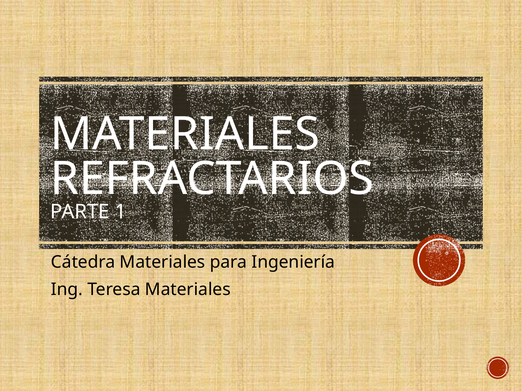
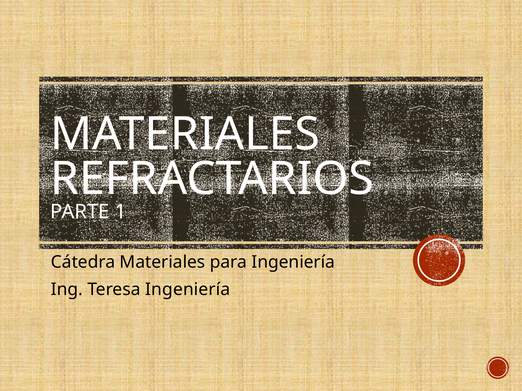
Teresa Materiales: Materiales -> Ingeniería (188, 290)
